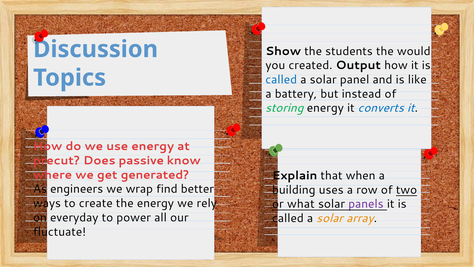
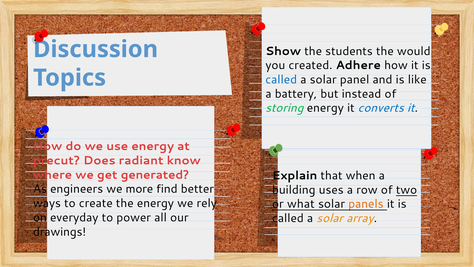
Output: Output -> Adhere (358, 65)
passive: passive -> radiant (141, 160)
wrap: wrap -> more (139, 189)
panels colour: purple -> orange (366, 204)
fluctuate: fluctuate -> drawings (60, 231)
